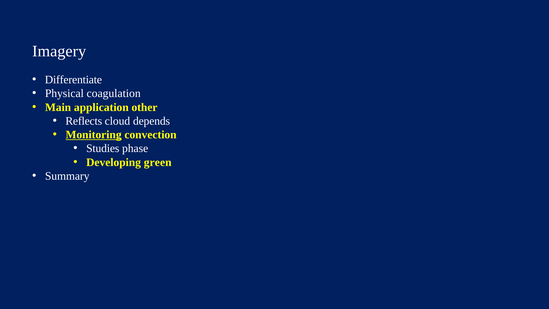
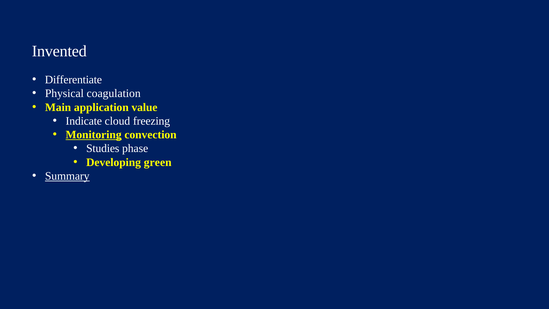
Imagery: Imagery -> Invented (59, 51)
other: other -> value (144, 107)
Reflects: Reflects -> Indicate (84, 121)
depends: depends -> freezing (152, 121)
Summary underline: none -> present (67, 176)
